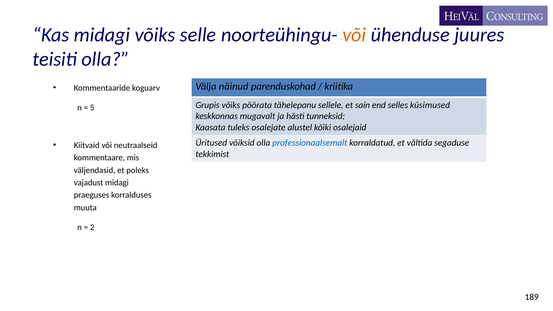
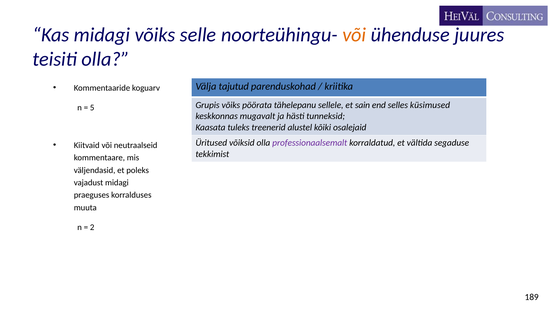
näinud: näinud -> tajutud (234, 87)
osalejate: osalejate -> treenerid (269, 128)
professionaalsemalt colour: blue -> purple (310, 143)
